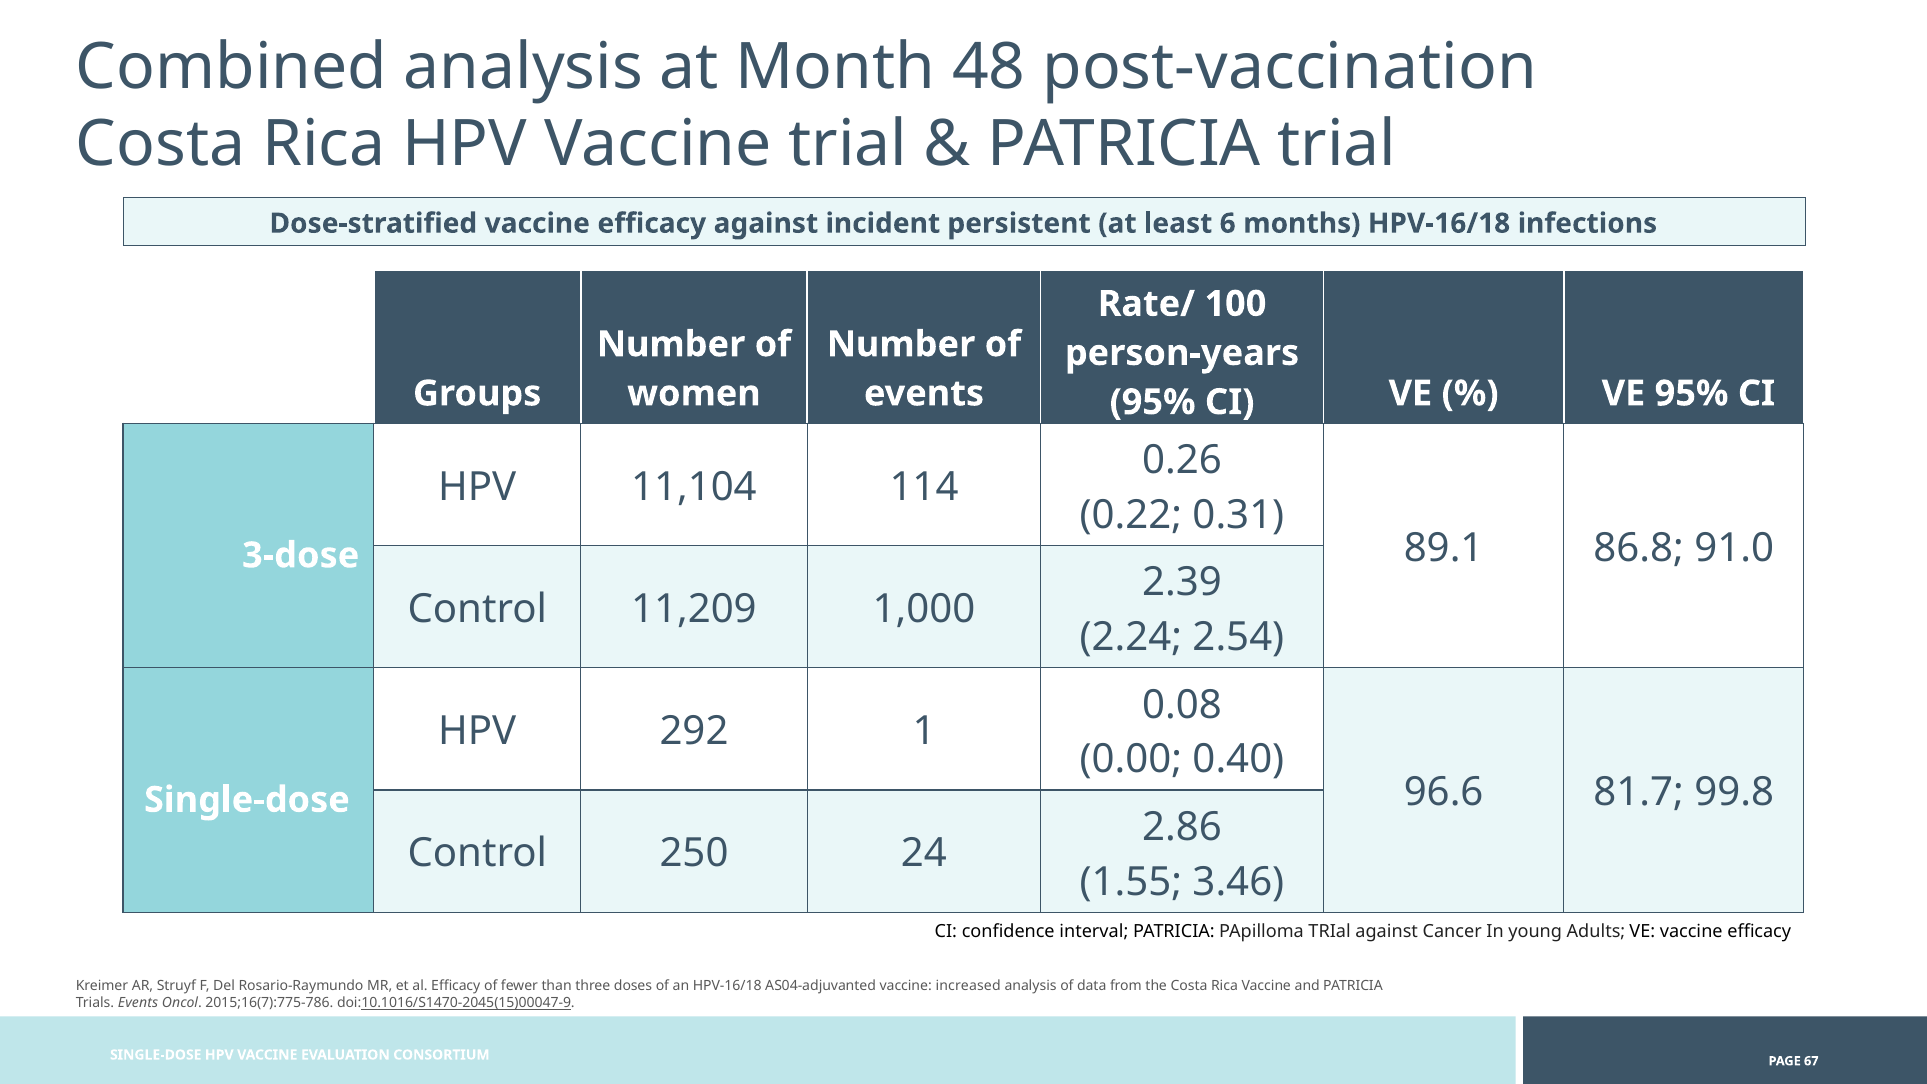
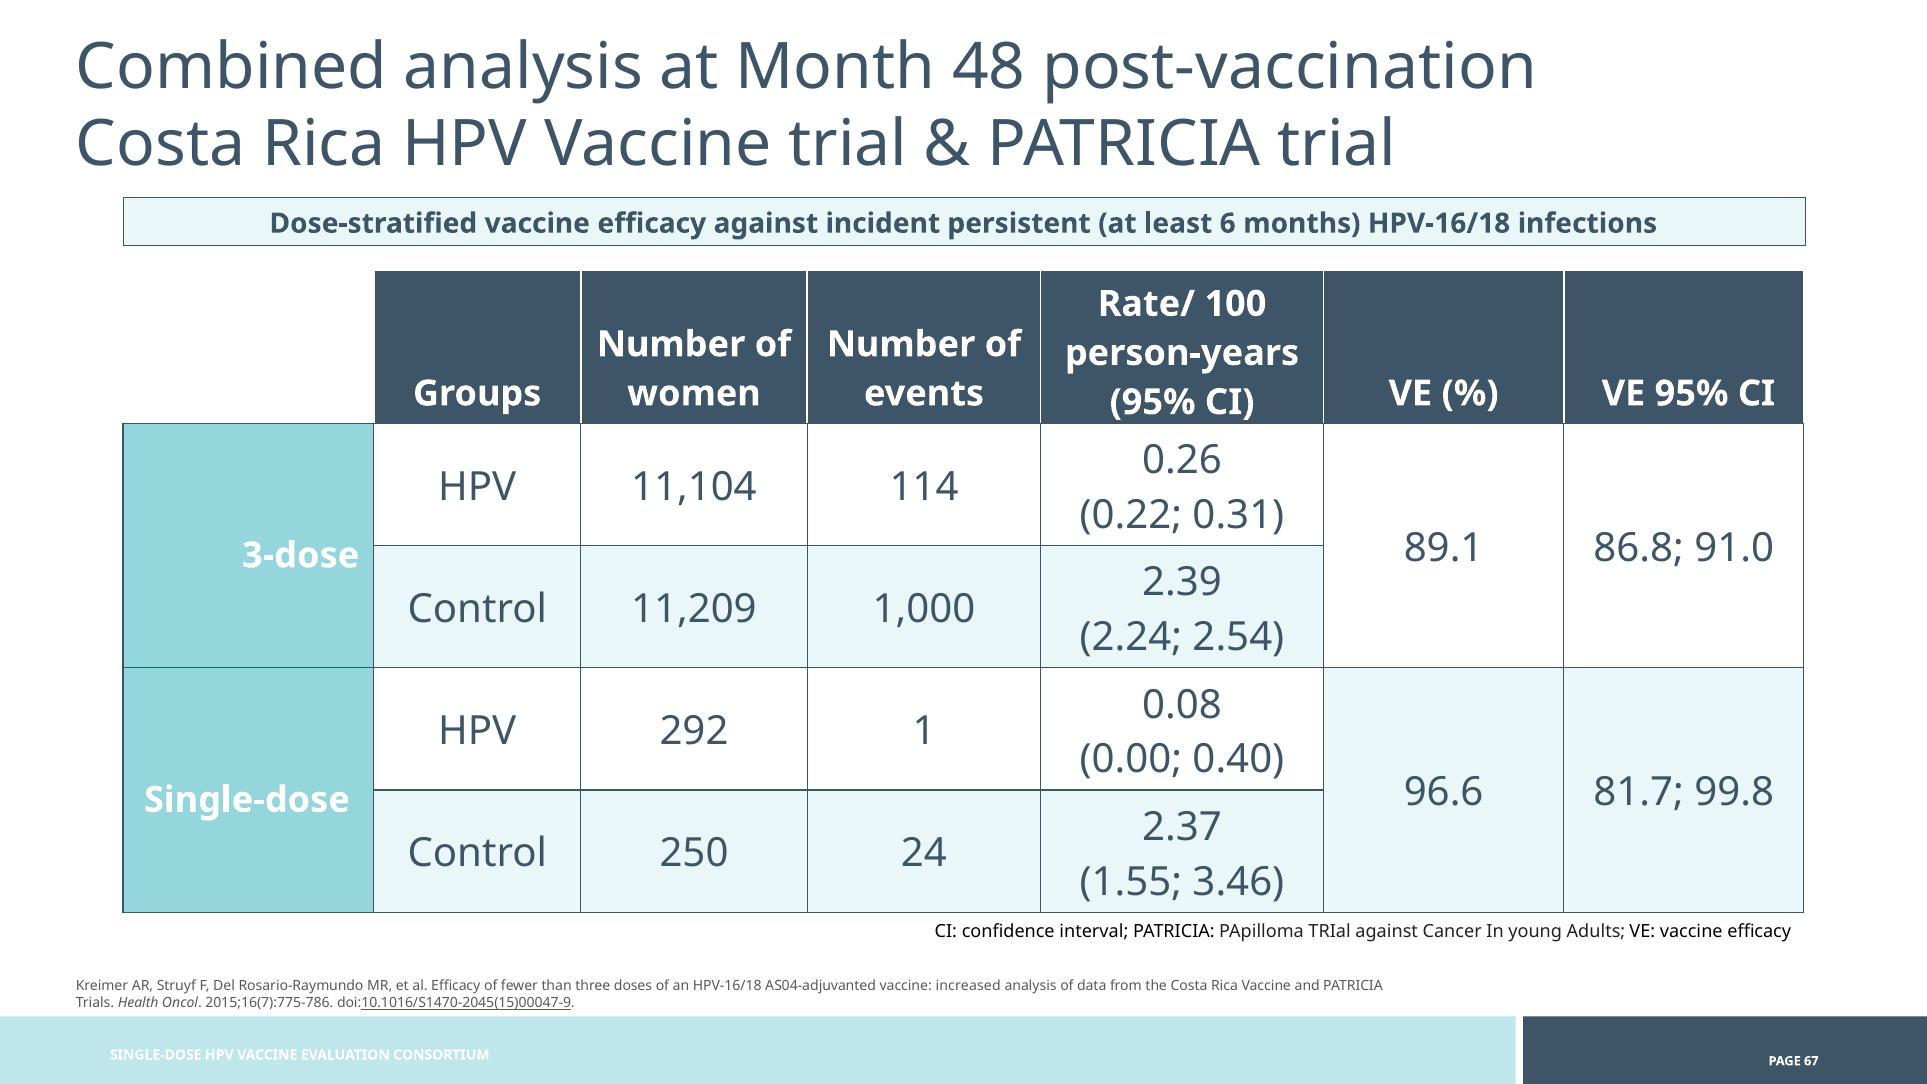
2.86: 2.86 -> 2.37 (1182, 827)
Trials Events: Events -> Health (138, 1003)
